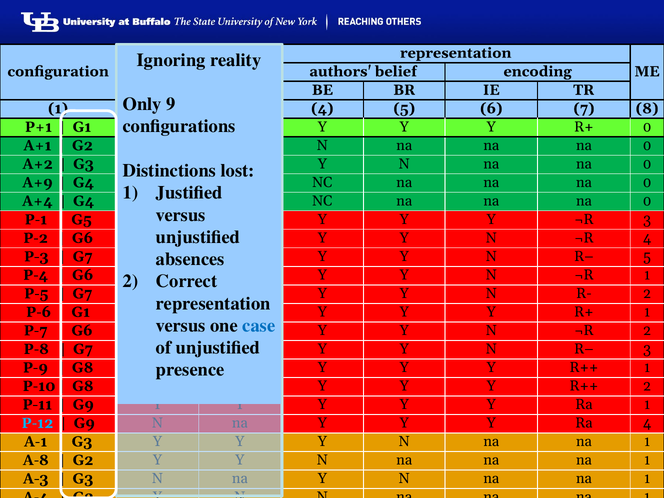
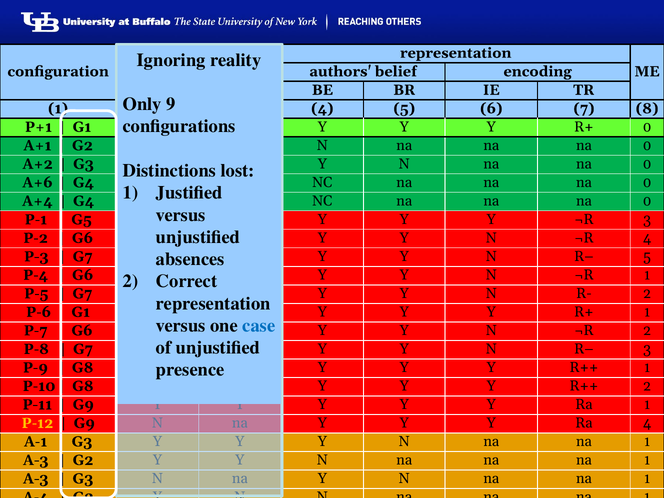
A+9: A+9 -> A+6 (37, 183)
P-12 colour: light blue -> yellow (37, 423)
A-8: A-8 -> A-3 (36, 460)
